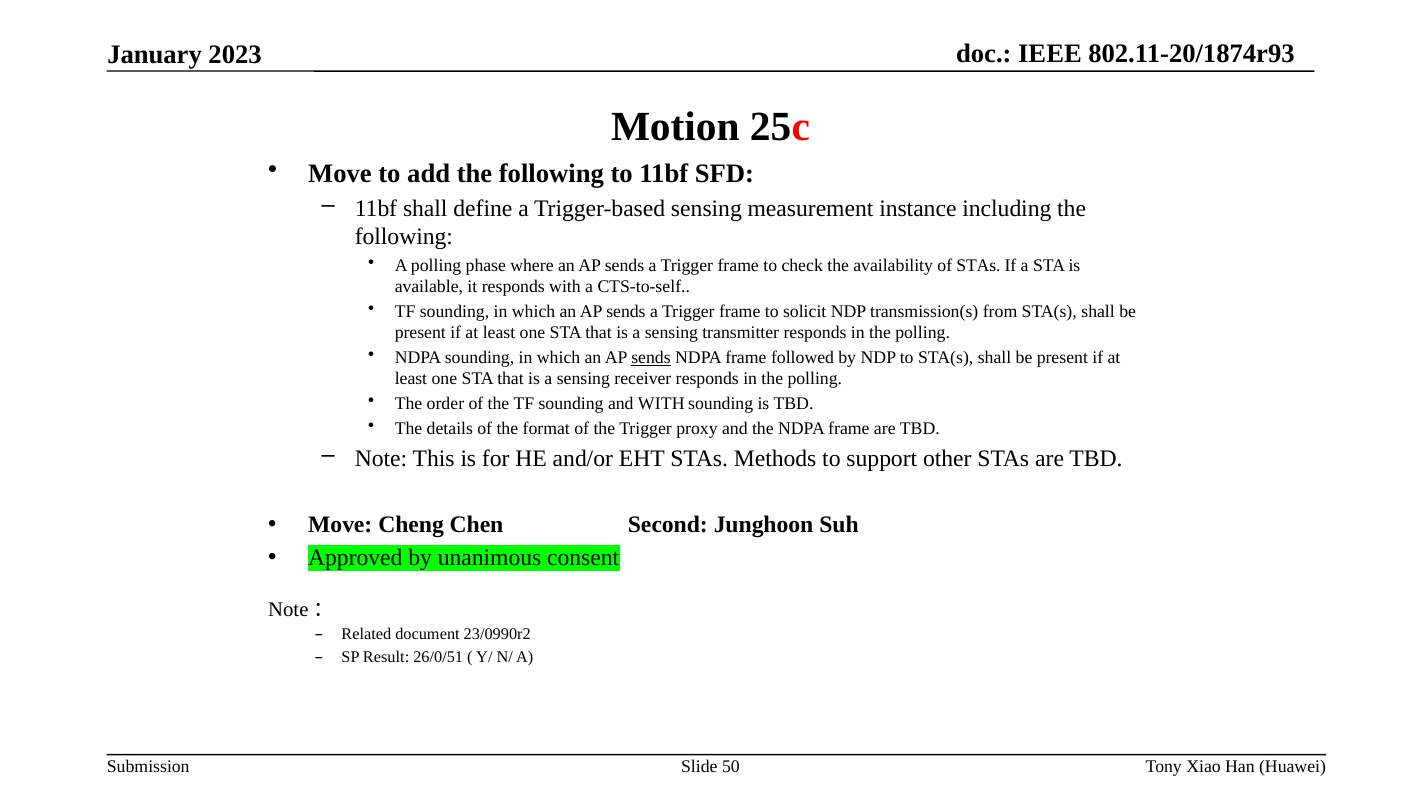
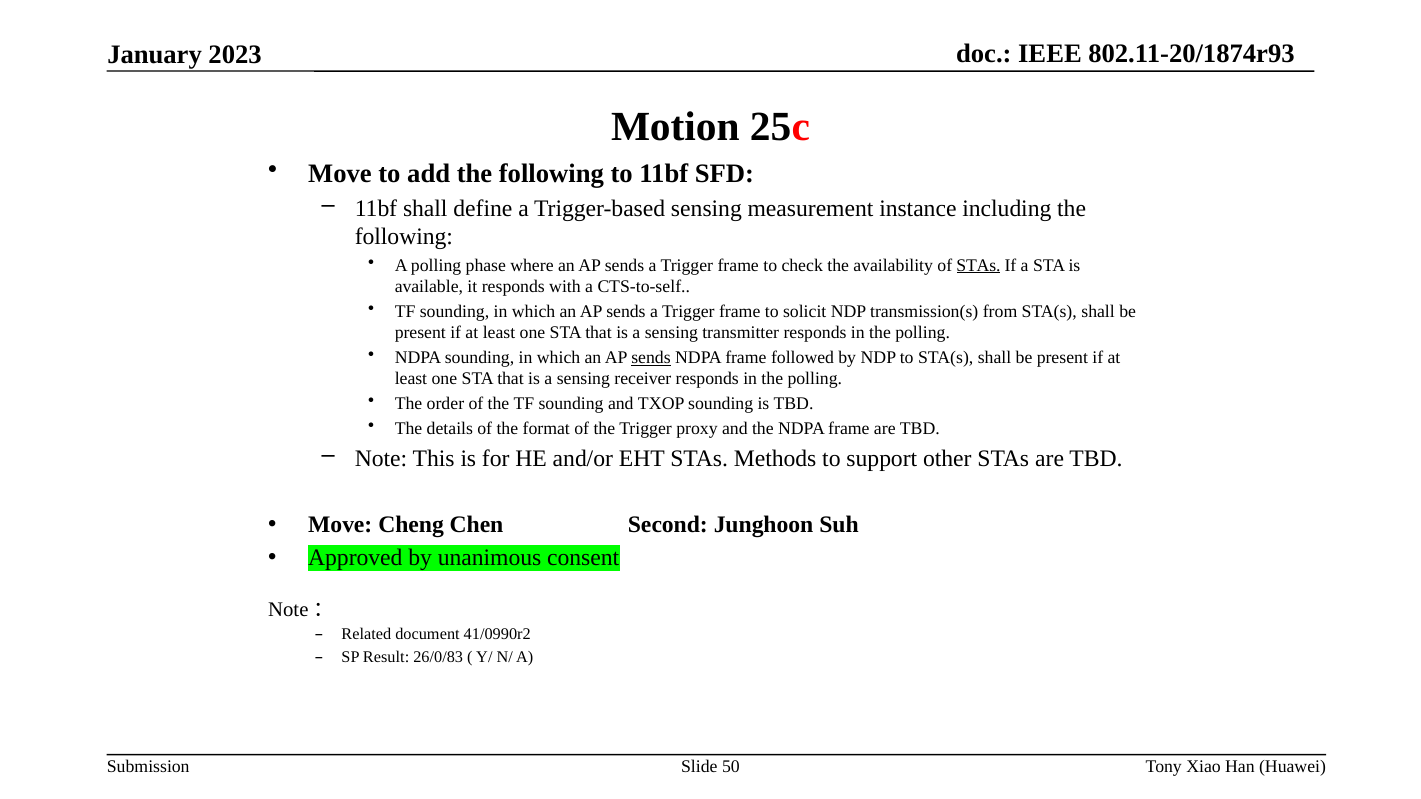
STAs underline: none -> present (978, 265)
and WITH: WITH -> TXOP (661, 404)
23/0990r2: 23/0990r2 -> 41/0990r2 (497, 635)
26/0/51: 26/0/51 -> 26/0/83 (438, 658)
